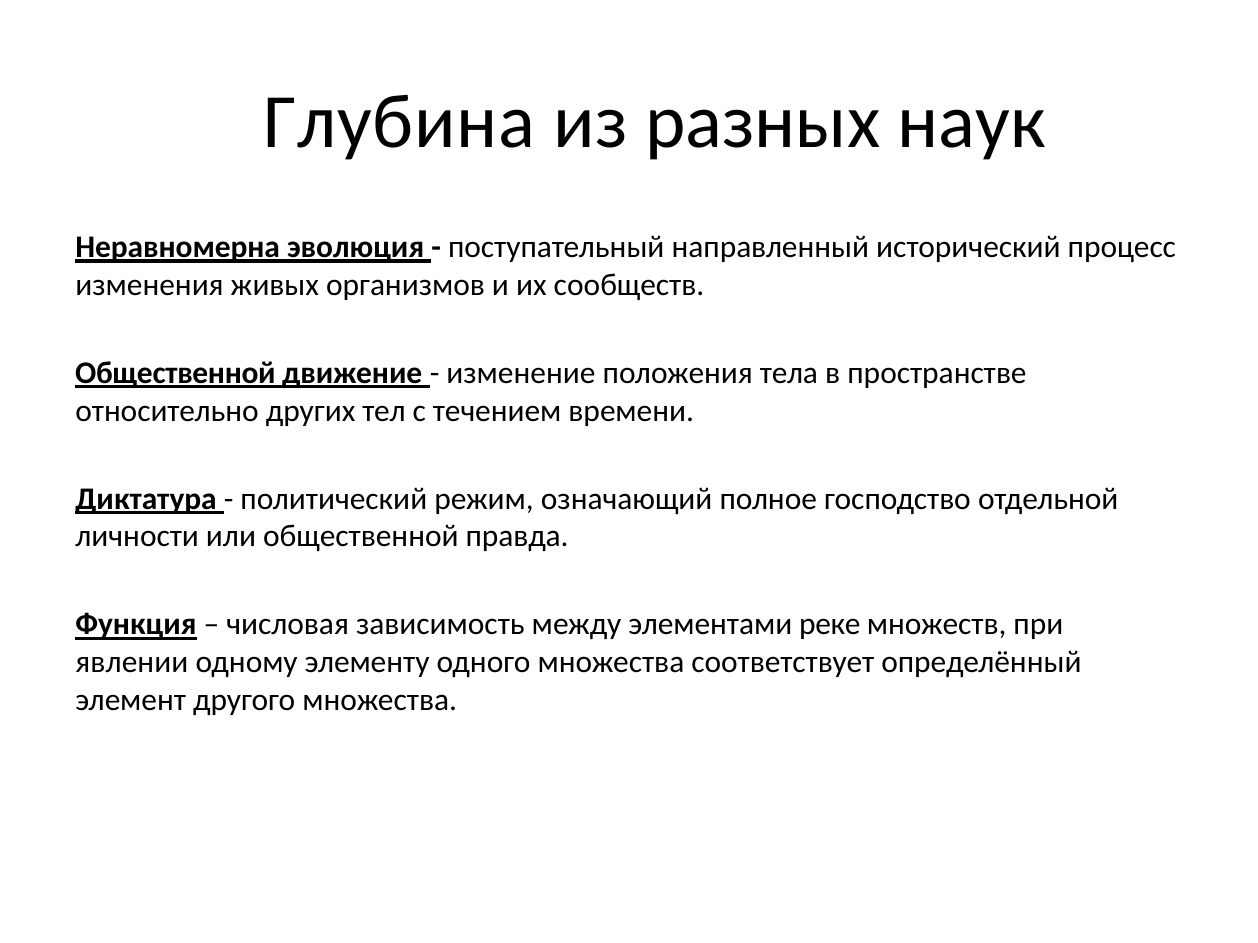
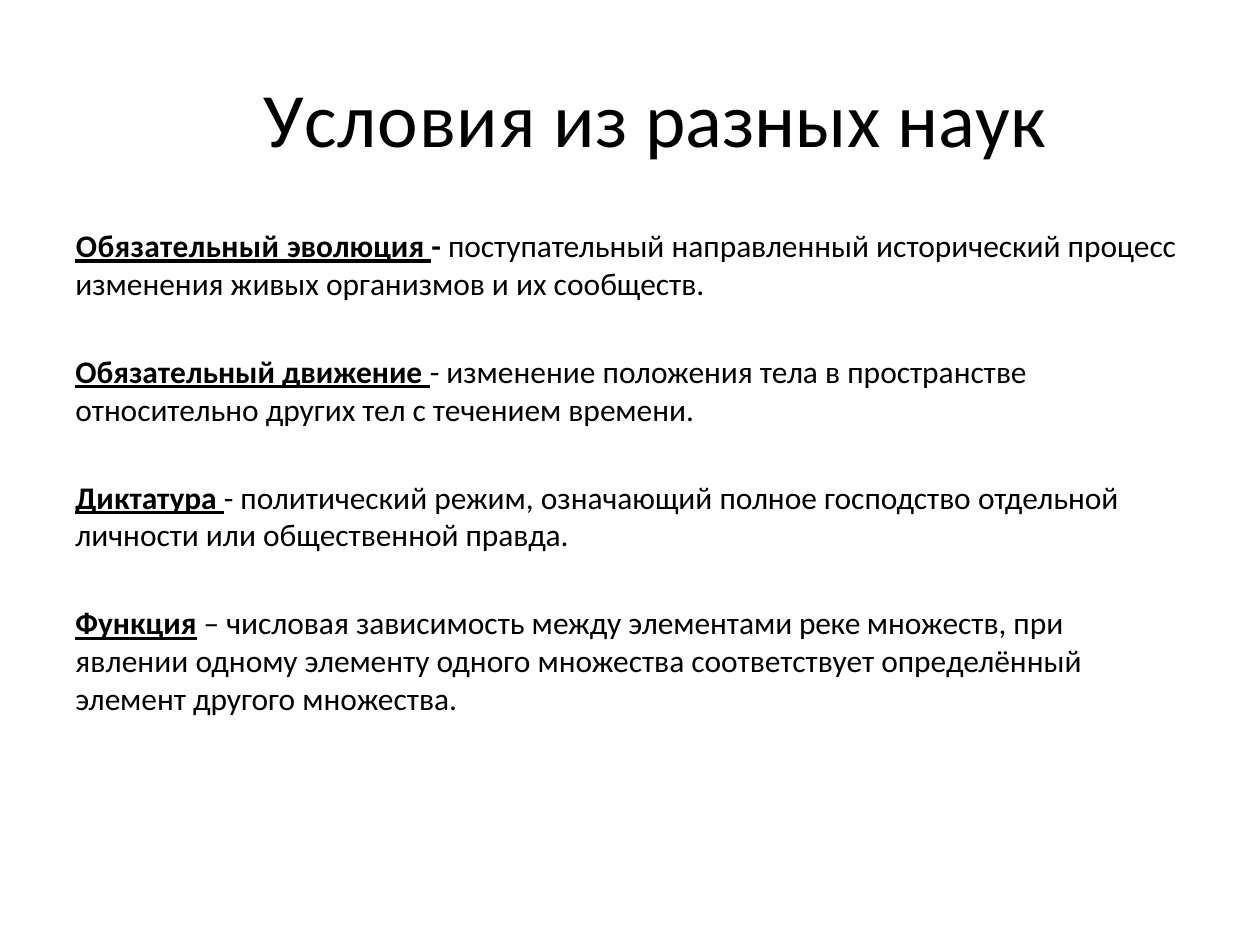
Глубина: Глубина -> Условия (399, 122)
Неравномерна: Неравномерна -> Обязательный (178, 248)
Общественной: Общественной -> Обязательный (175, 373)
